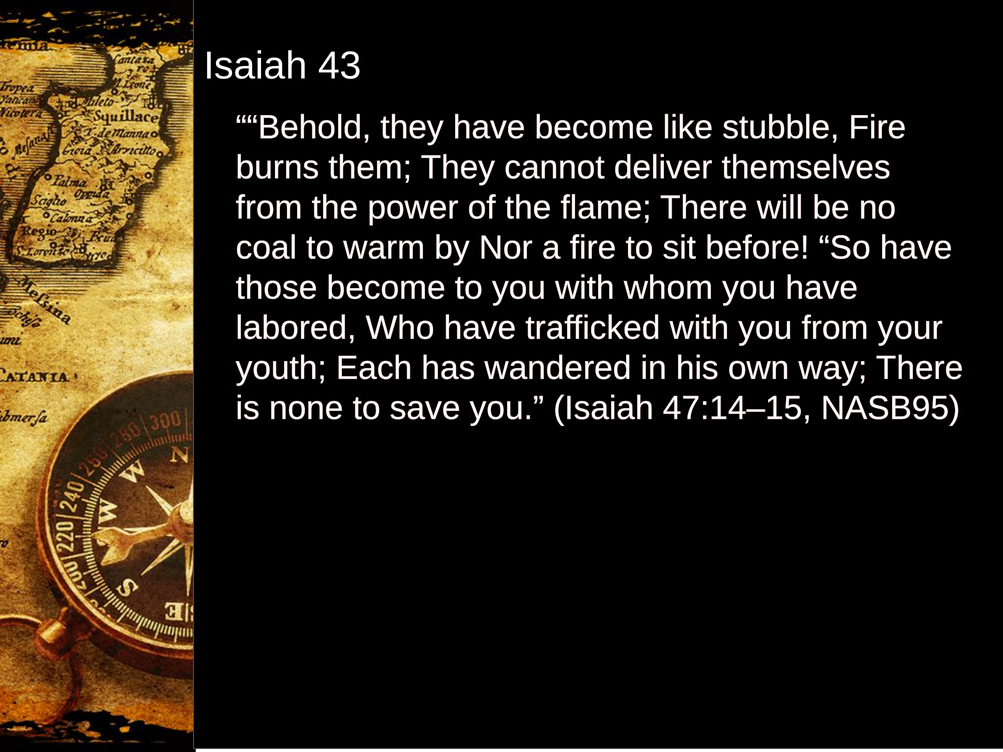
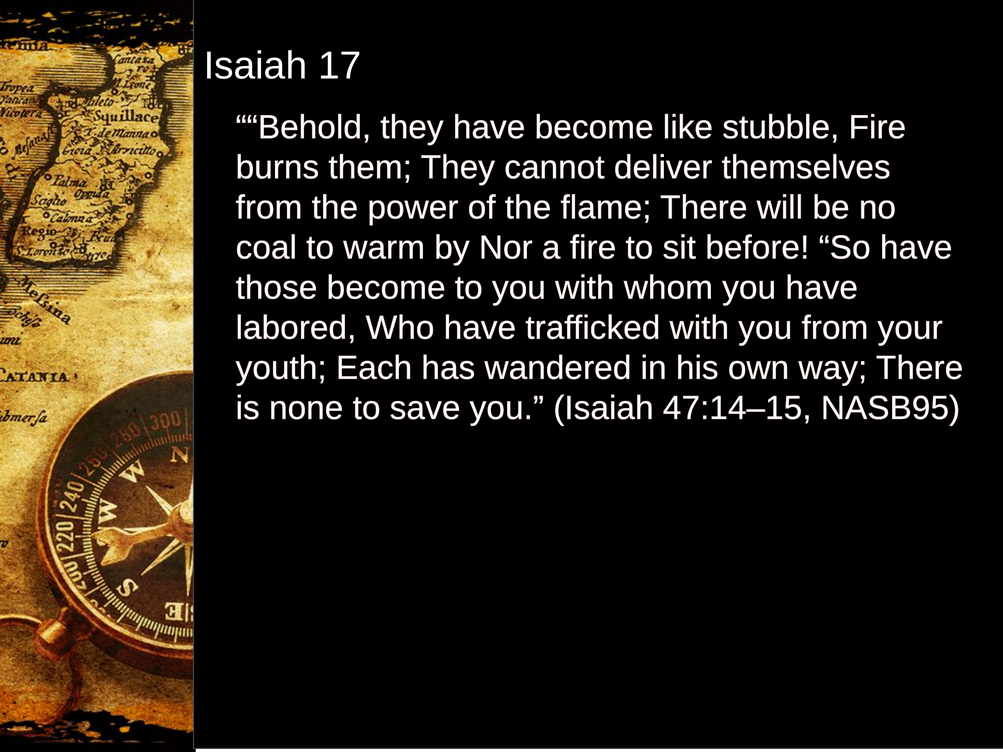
43: 43 -> 17 (340, 66)
